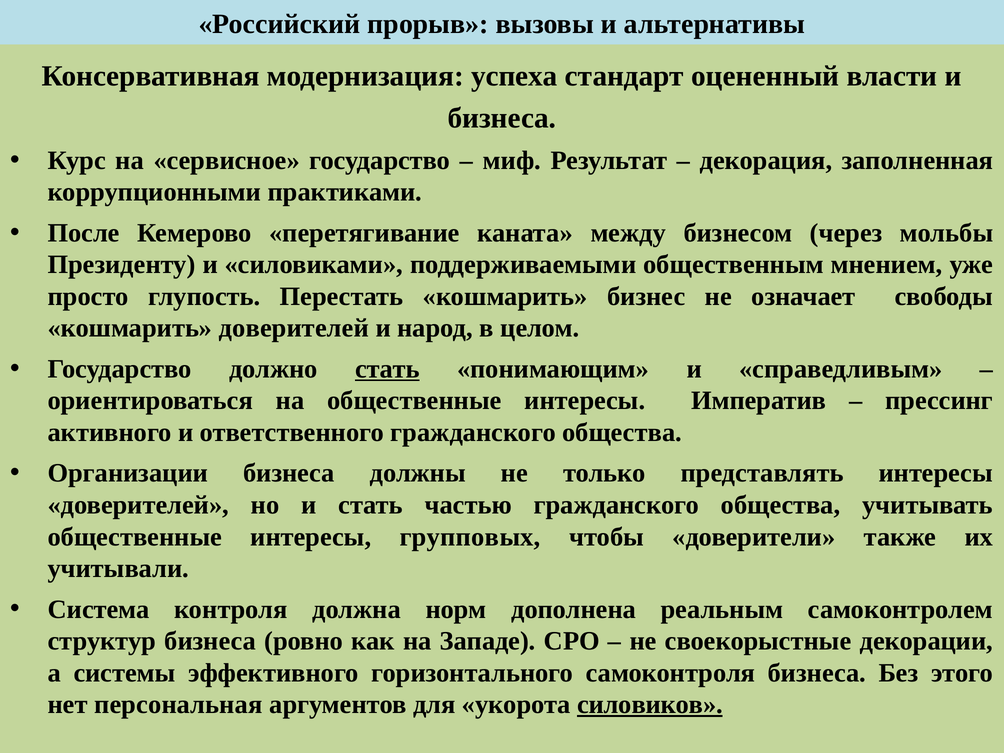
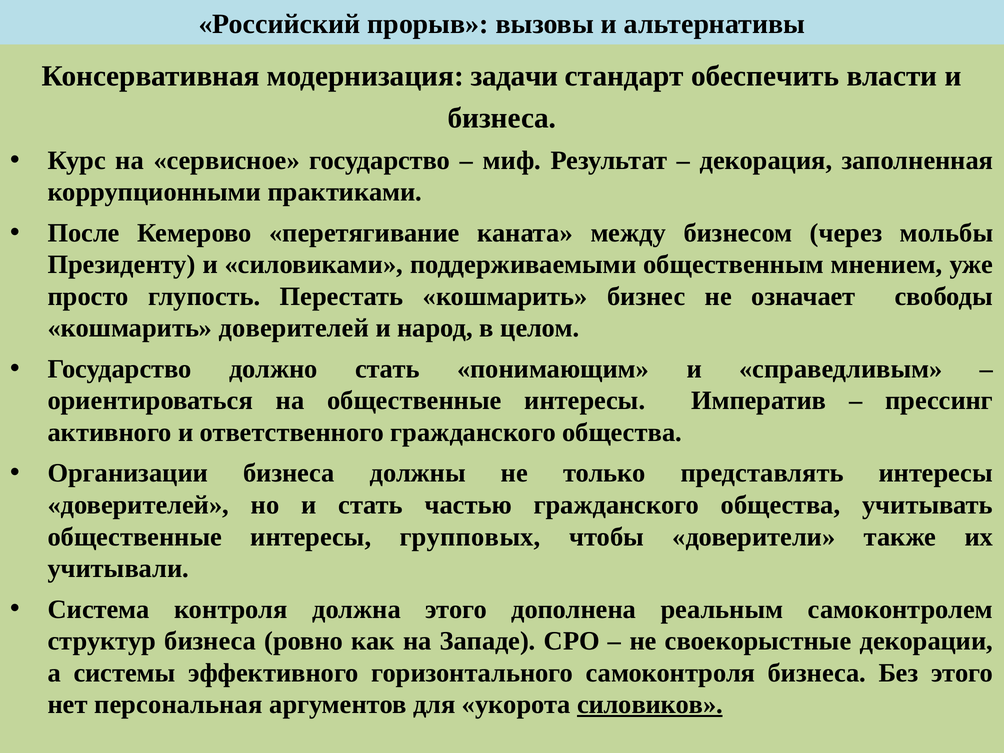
успеха: успеха -> задачи (514, 76)
оцененный: оцененный -> обеспечить (765, 76)
стать underline: present -> none (387, 369)
должна норм: норм -> этого (456, 609)
